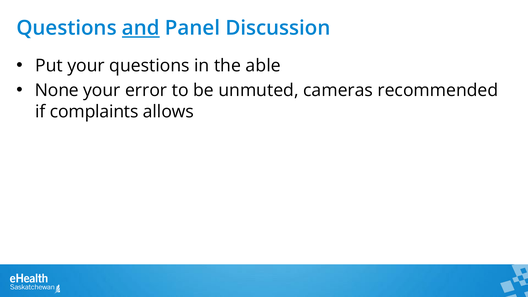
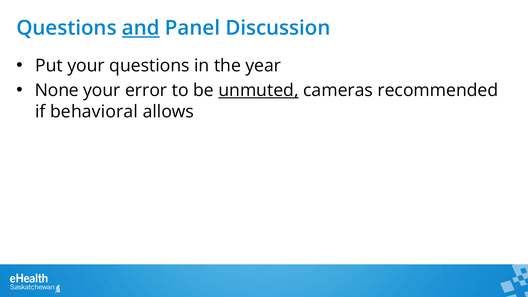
able: able -> year (263, 66)
unmuted underline: none -> present (259, 90)
complaints: complaints -> behavioral (94, 112)
